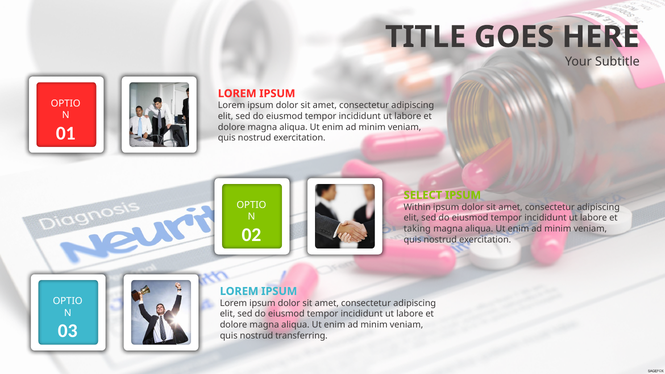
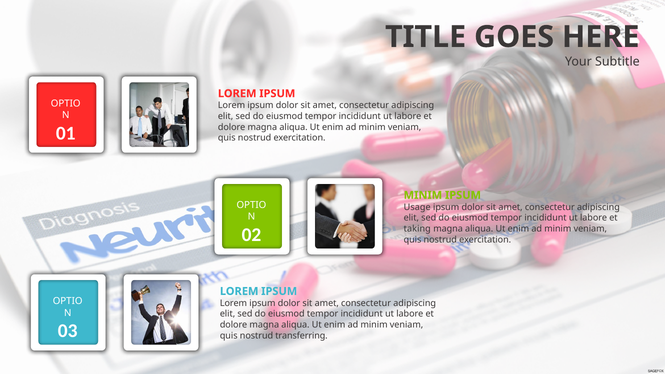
SELECT: SELECT -> MINIM (423, 195)
Within: Within -> Usage (417, 207)
